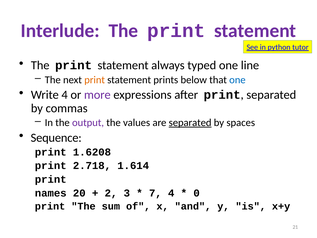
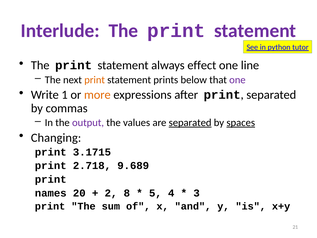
typed: typed -> effect (202, 65)
one colour: blue -> purple (237, 80)
Write 4: 4 -> 1 (65, 95)
more colour: purple -> orange (97, 95)
spaces underline: none -> present (241, 122)
Sequence: Sequence -> Changing (56, 138)
1.6208: 1.6208 -> 3.1715 (92, 152)
1.614: 1.614 -> 9.689 (133, 166)
3: 3 -> 8 (127, 193)
7: 7 -> 5 (155, 193)
0: 0 -> 3 (197, 193)
